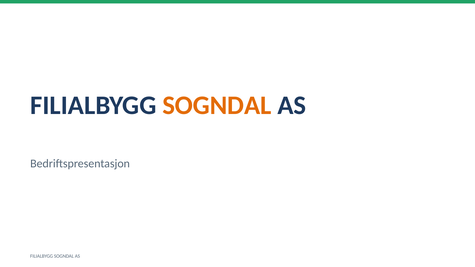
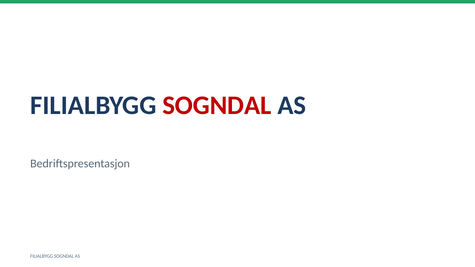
SOGNDAL colour: orange -> red (217, 105)
